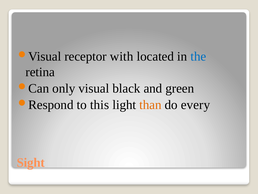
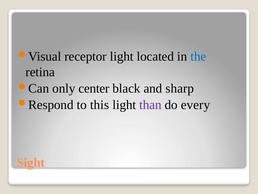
receptor with: with -> light (122, 56)
visual: visual -> center (94, 88)
green: green -> sharp (180, 88)
than colour: orange -> purple (150, 105)
